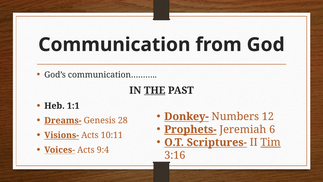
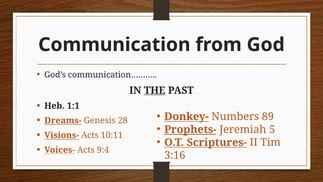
12: 12 -> 89 (268, 116)
6: 6 -> 5 (272, 129)
Tim underline: present -> none (271, 142)
